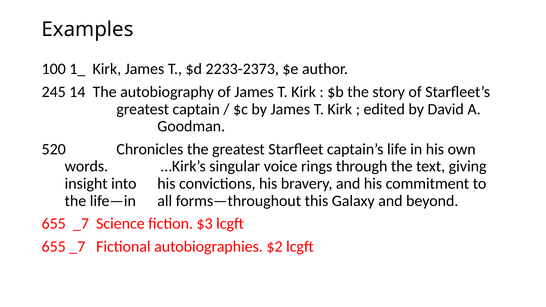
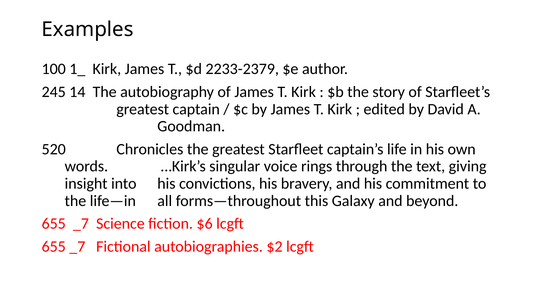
2233-2373: 2233-2373 -> 2233-2379 (242, 69)
$3: $3 -> $6 (205, 224)
